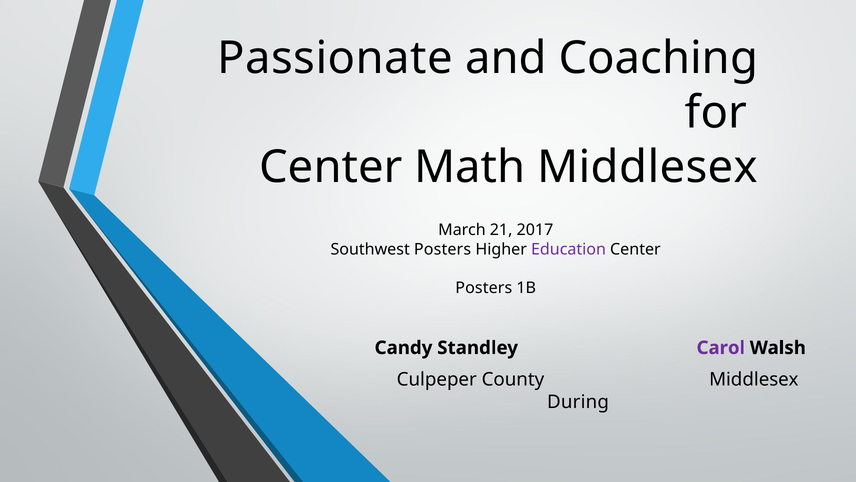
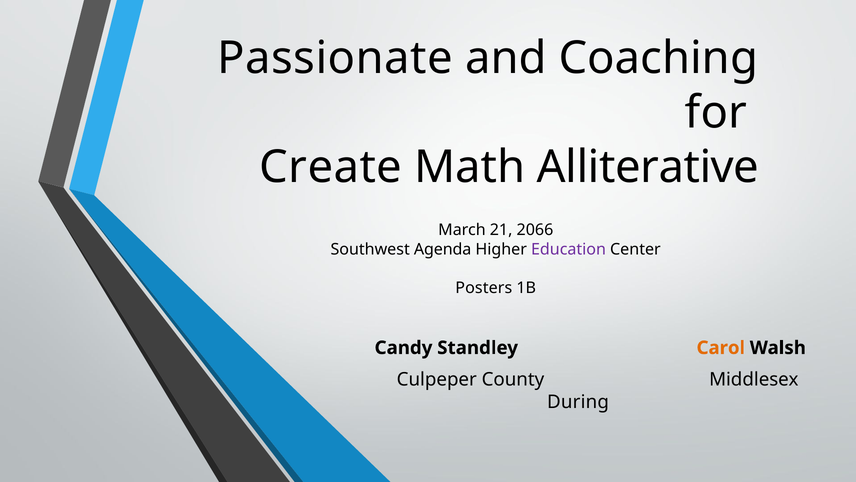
Center: Center -> Create (331, 167)
Math Middlesex: Middlesex -> Alliterative (648, 167)
2017: 2017 -> 2066 (535, 230)
Southwest Posters: Posters -> Agenda (443, 249)
Carol colour: purple -> orange (721, 347)
